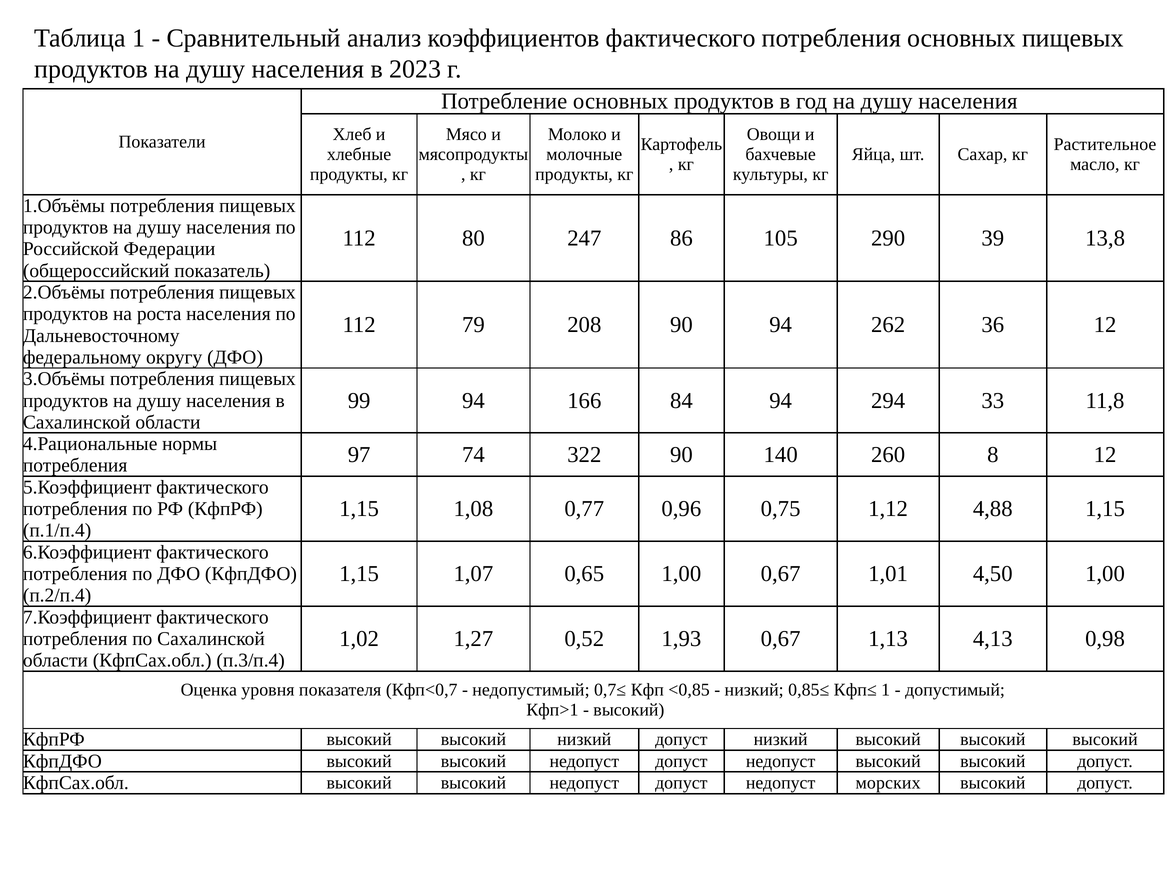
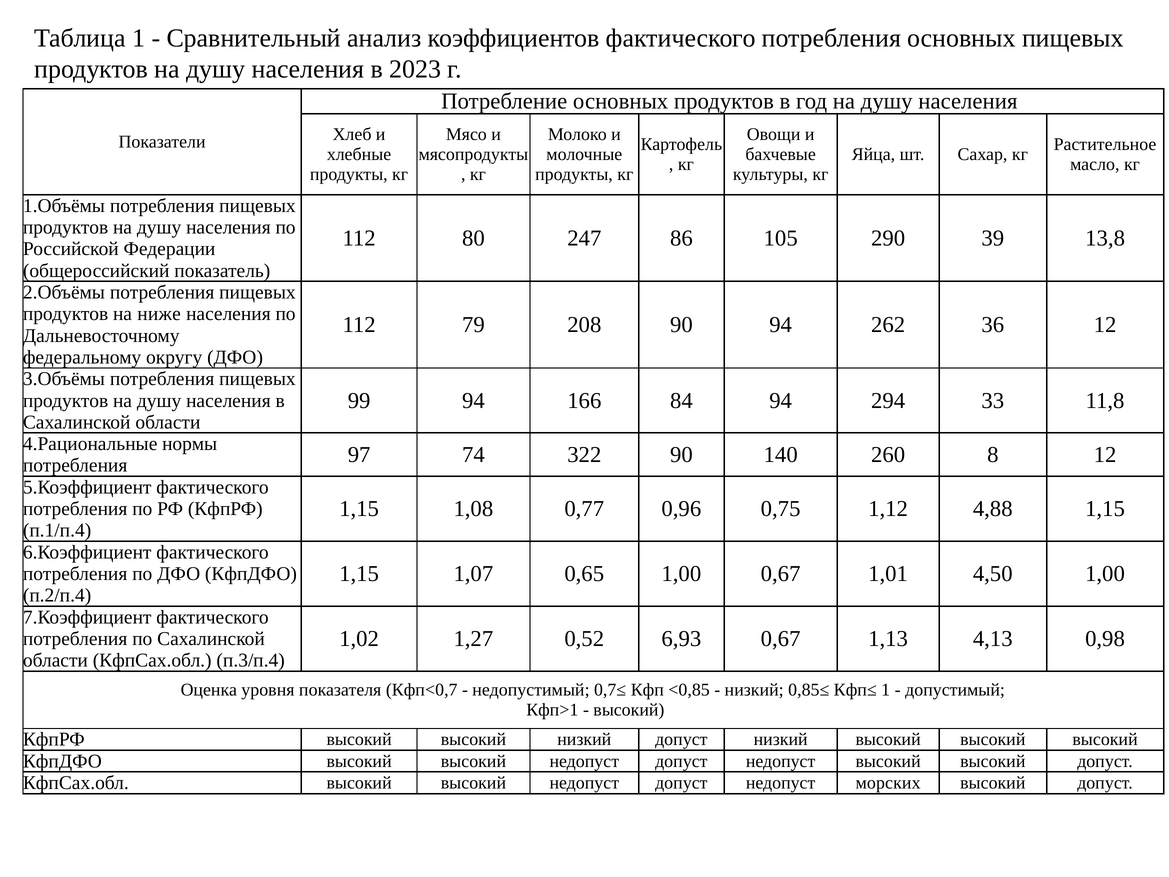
роста: роста -> ниже (159, 314)
1,93: 1,93 -> 6,93 (681, 639)
